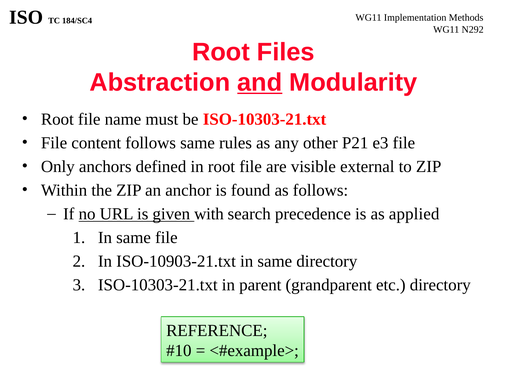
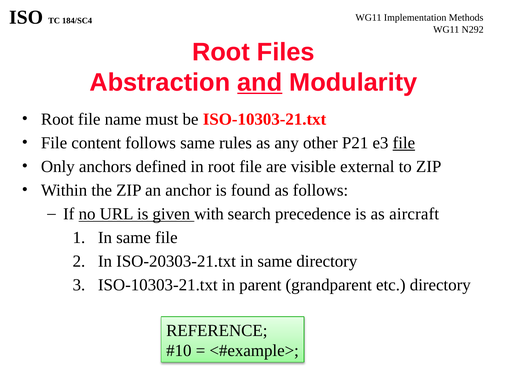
file underline: none -> present (404, 143)
applied: applied -> aircraft (414, 214)
ISO-10903-21.txt: ISO-10903-21.txt -> ISO-20303-21.txt (176, 261)
